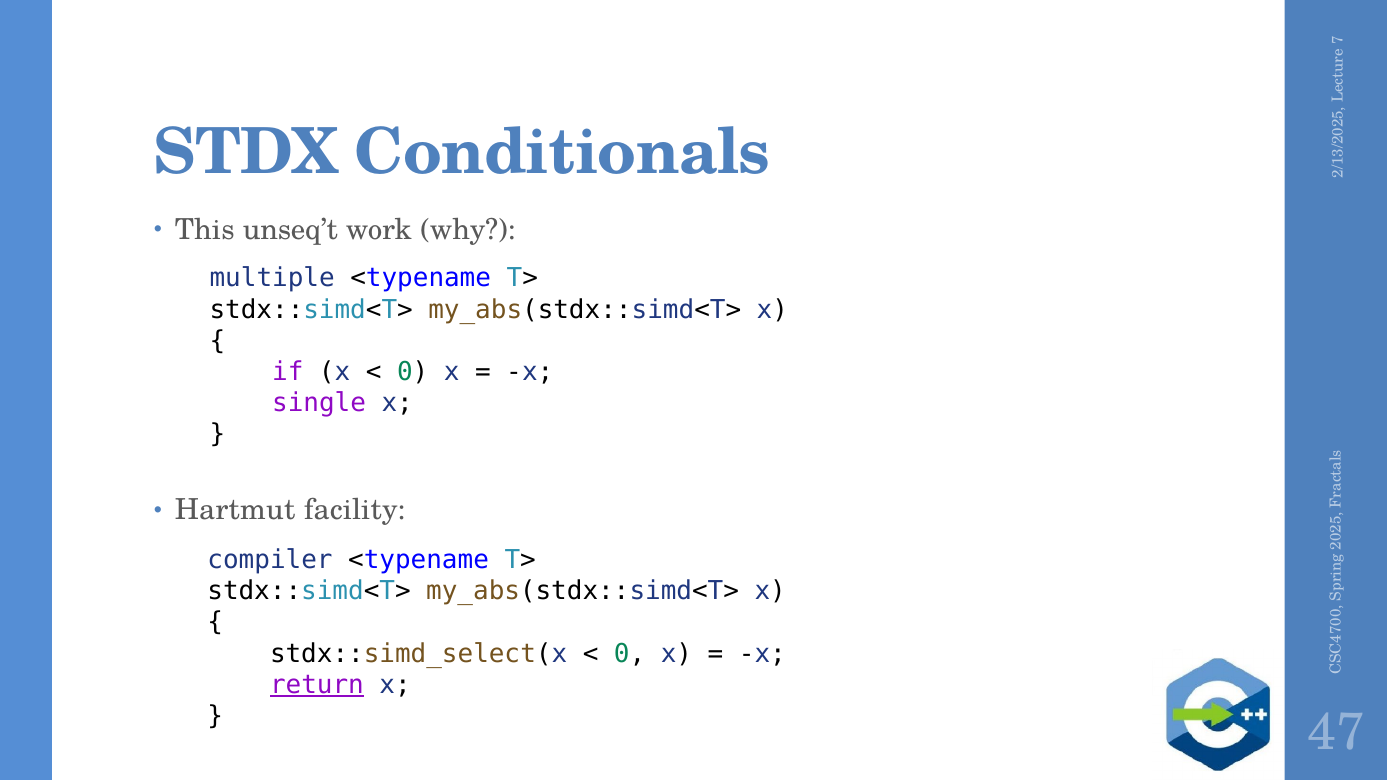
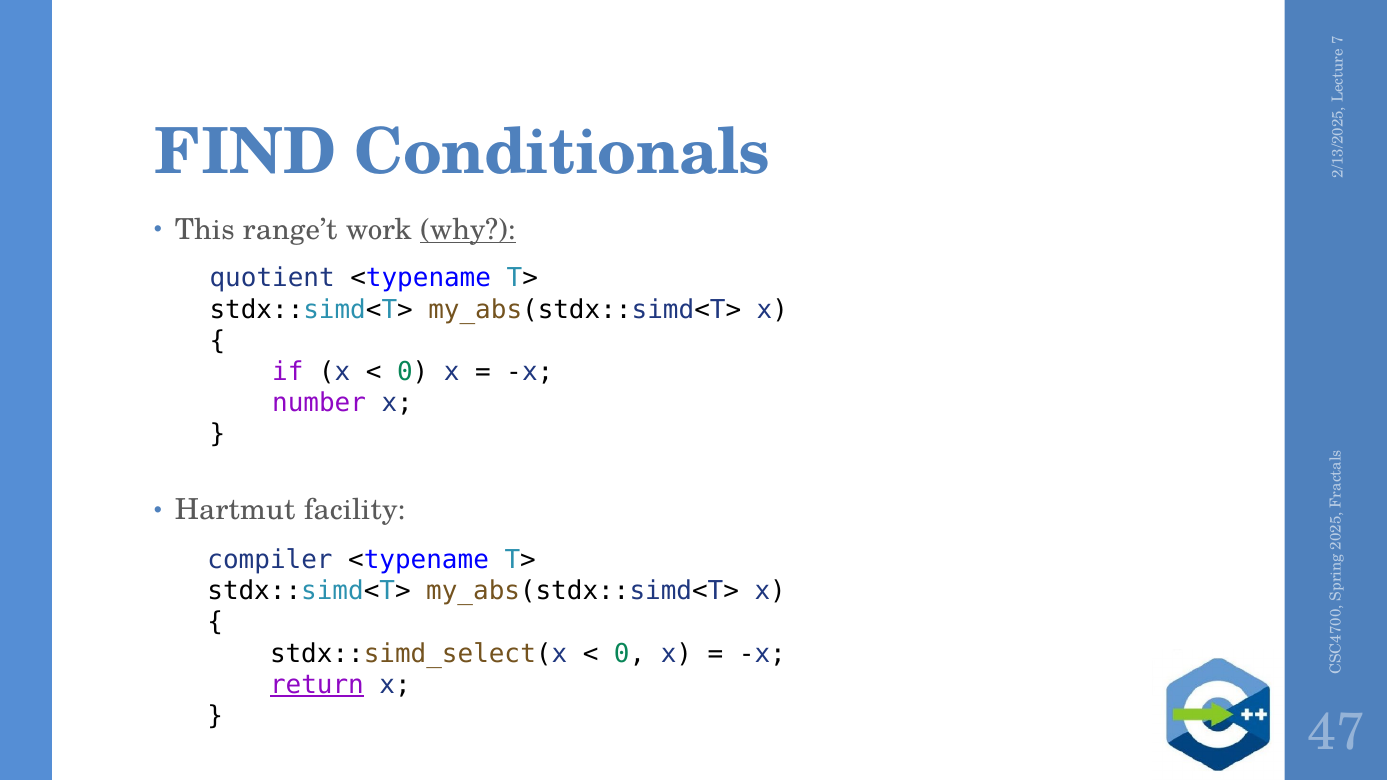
STDX: STDX -> FIND (245, 152)
unseq’t: unseq’t -> range’t (290, 230)
why underline: none -> present (468, 230)
multiple: multiple -> quotient (272, 278)
single: single -> number (319, 403)
